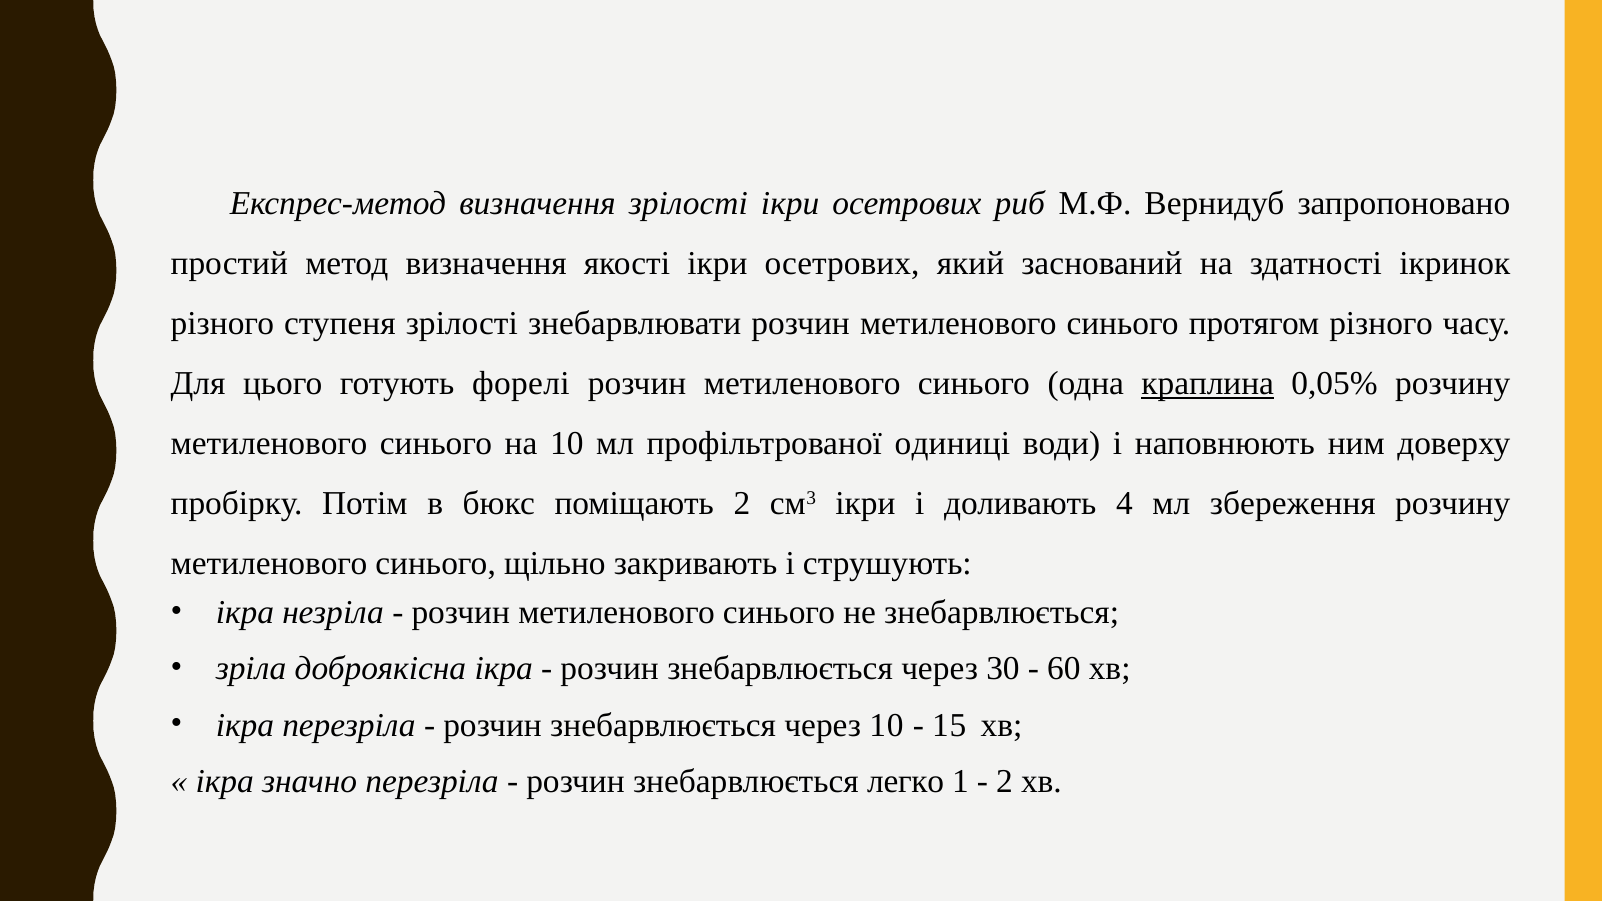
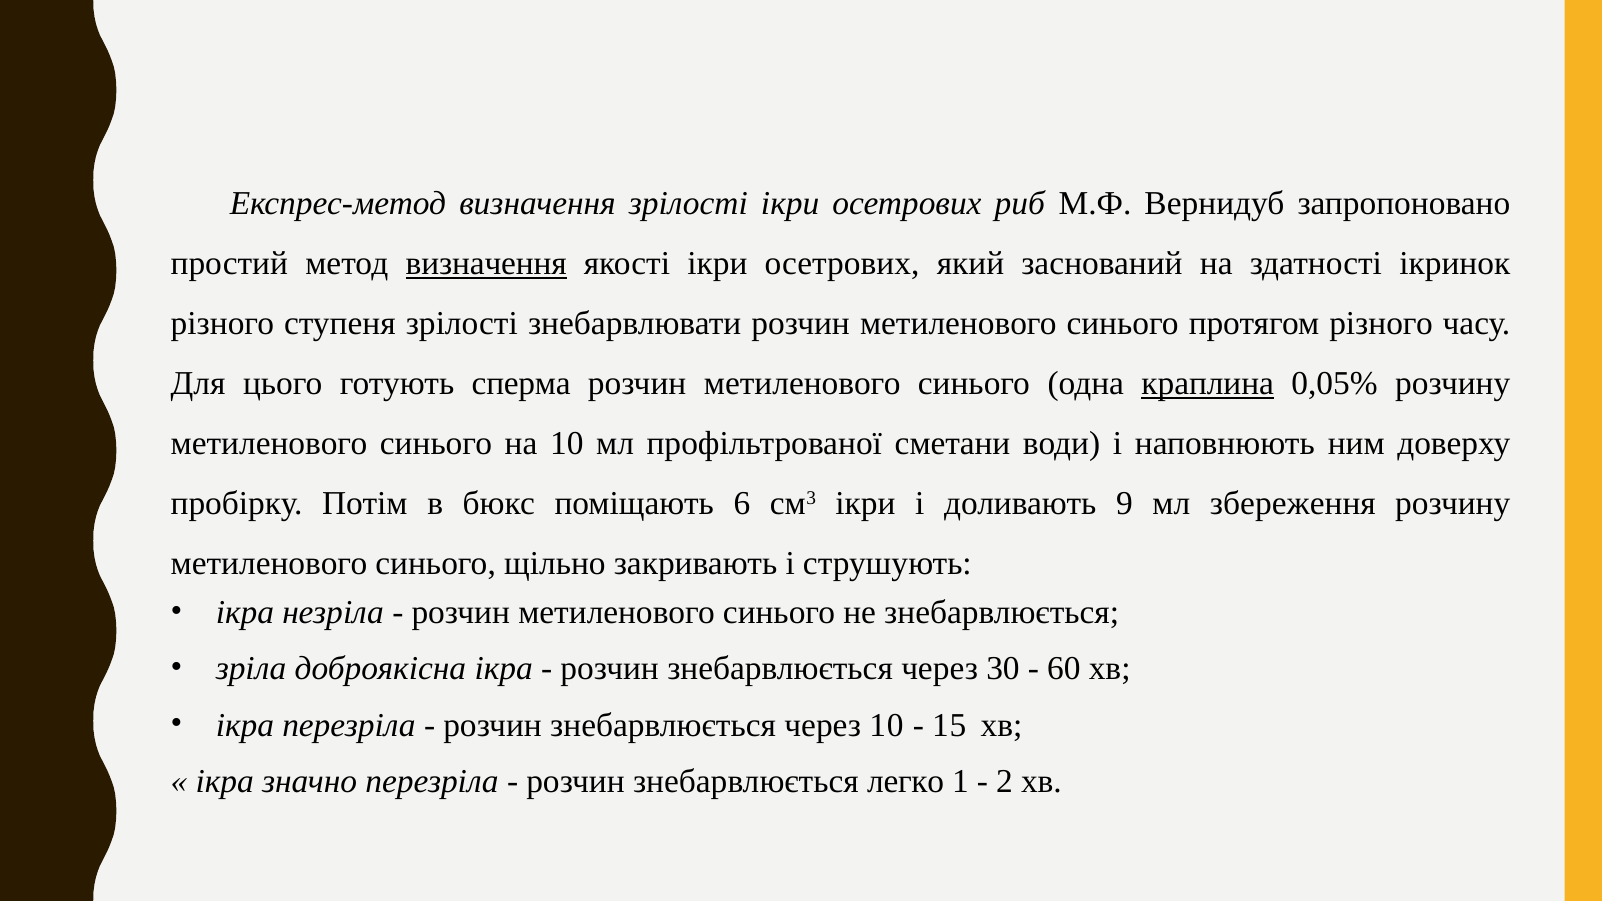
визначення underline: none -> present (486, 264)
форелі: форелі -> сперма (521, 384)
одиниці: одиниці -> сметани (953, 444)
поміщають 2: 2 -> 6 (742, 504)
4: 4 -> 9 (1124, 504)
